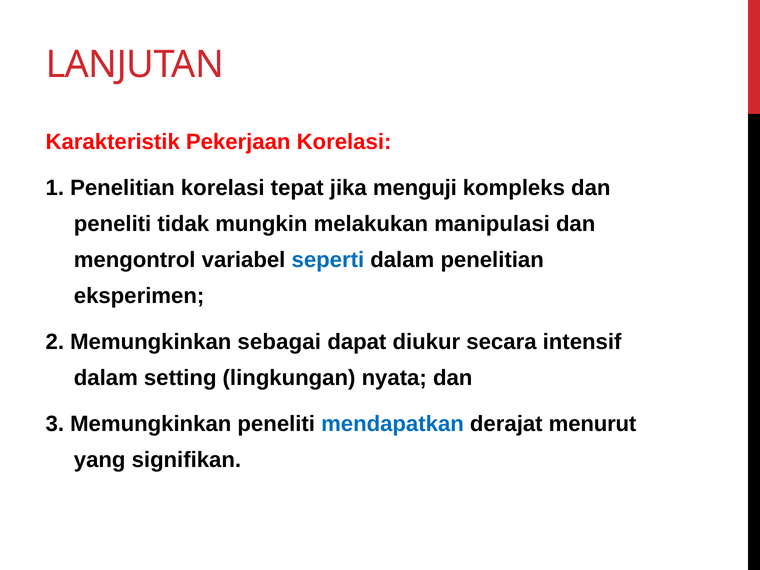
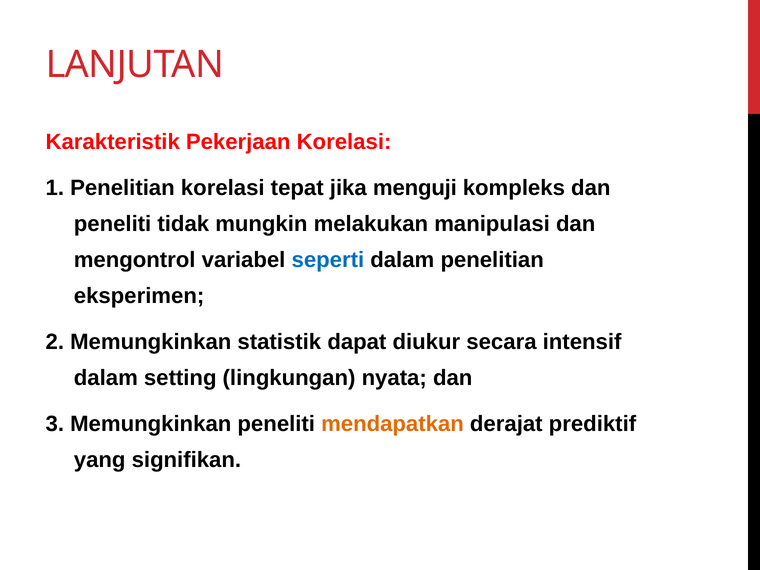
sebagai: sebagai -> statistik (279, 342)
mendapatkan colour: blue -> orange (392, 424)
menurut: menurut -> prediktif (592, 424)
